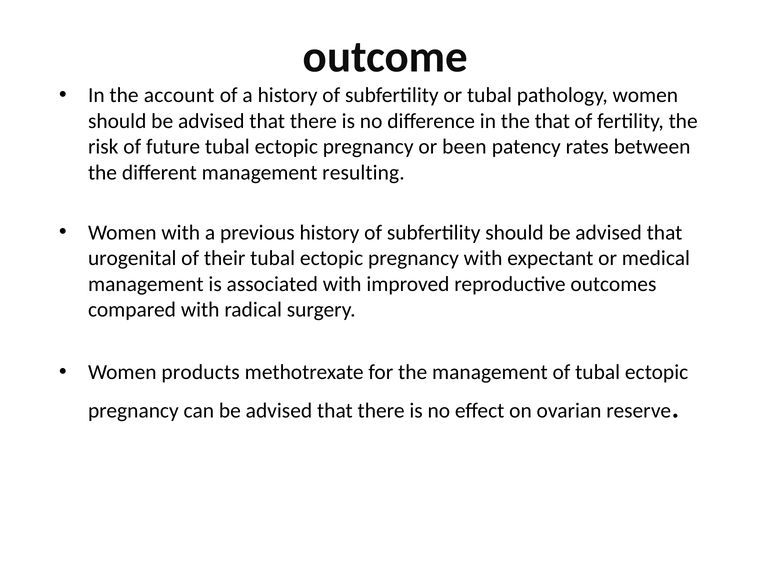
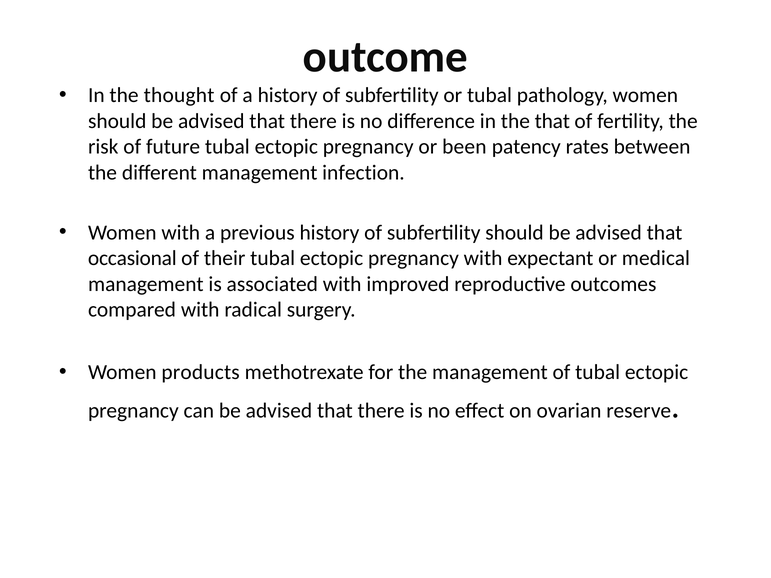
account: account -> thought (179, 95)
resulting: resulting -> infection (363, 173)
urogenital: urogenital -> occasional (132, 258)
